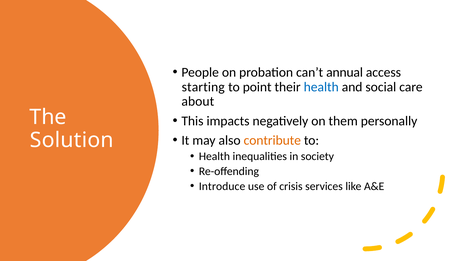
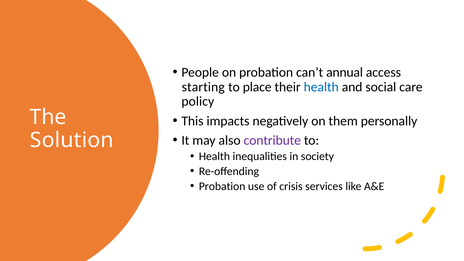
point: point -> place (257, 87)
about: about -> policy (198, 101)
contribute colour: orange -> purple (272, 140)
Introduce: Introduce -> Probation (222, 186)
